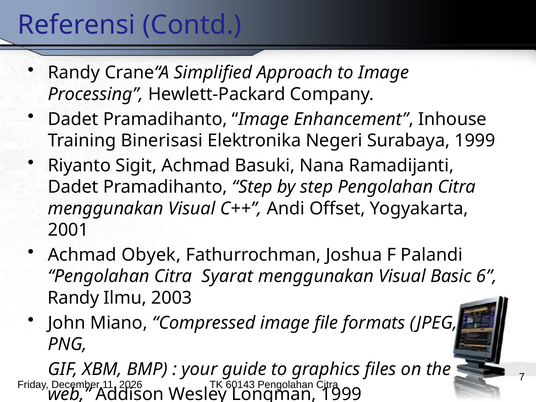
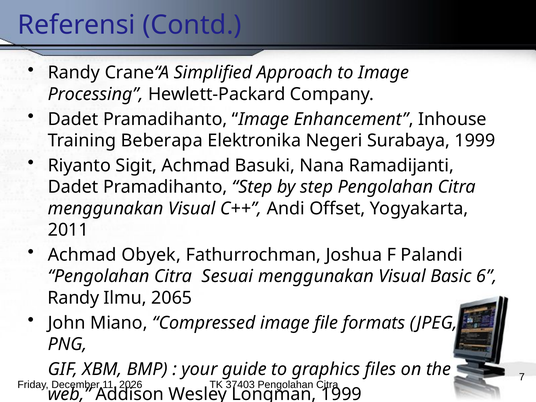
Binerisasi: Binerisasi -> Beberapa (162, 141)
2001: 2001 -> 2011 (68, 230)
Syarat: Syarat -> Sesuai (227, 276)
2003: 2003 -> 2065 (172, 298)
60143: 60143 -> 37403 (240, 385)
